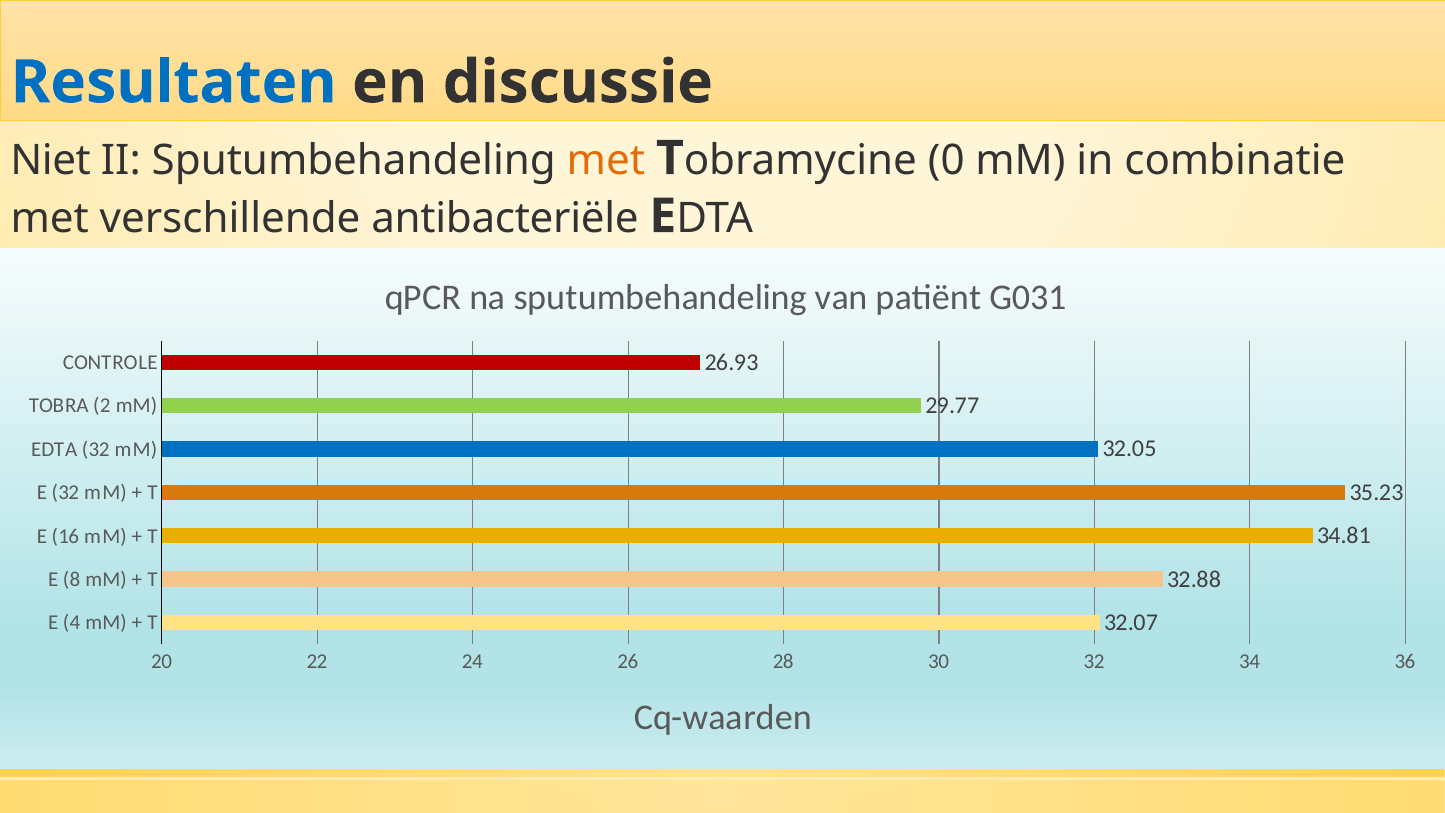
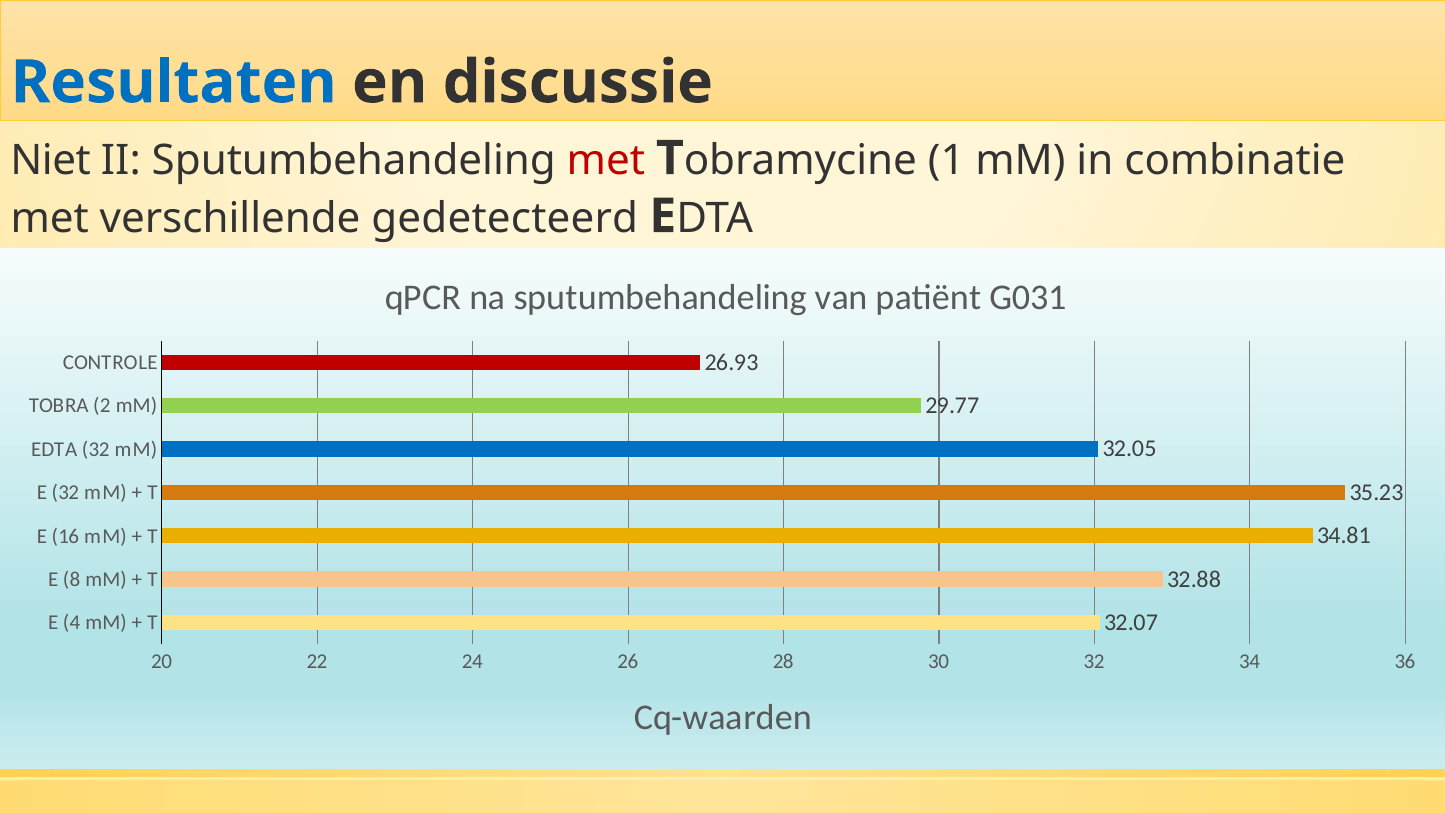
met colour: orange -> red (606, 160)
0: 0 -> 1 (946, 160)
antibacteriële: antibacteriële -> gedetecteerd (505, 218)
